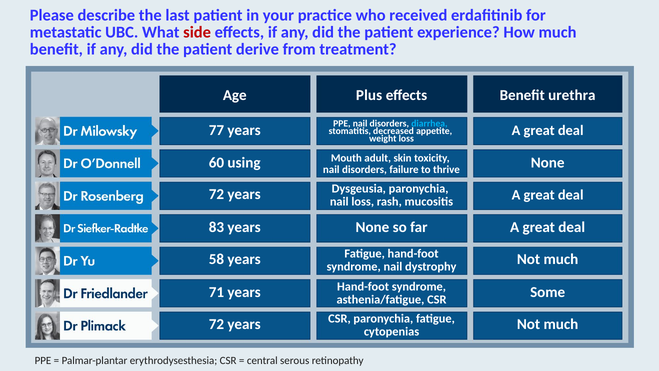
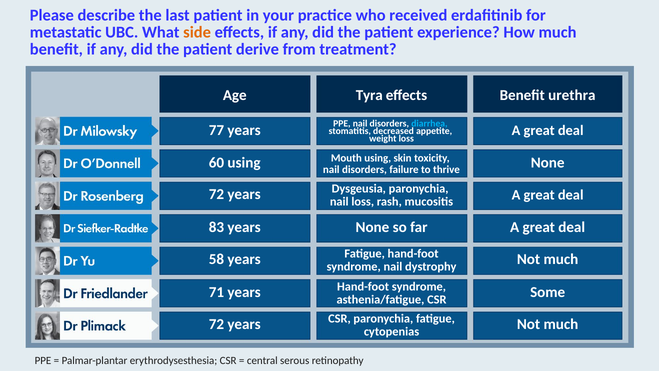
side colour: red -> orange (197, 32)
Plus: Plus -> Tyra (369, 95)
Mouth adult: adult -> using (378, 158)
